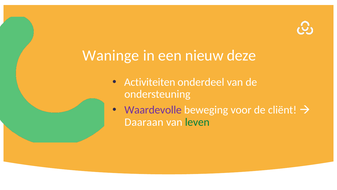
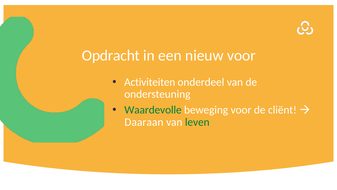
Waninge: Waninge -> Opdracht (111, 55)
nieuw deze: deze -> voor (241, 55)
Waardevolle colour: purple -> green (153, 110)
